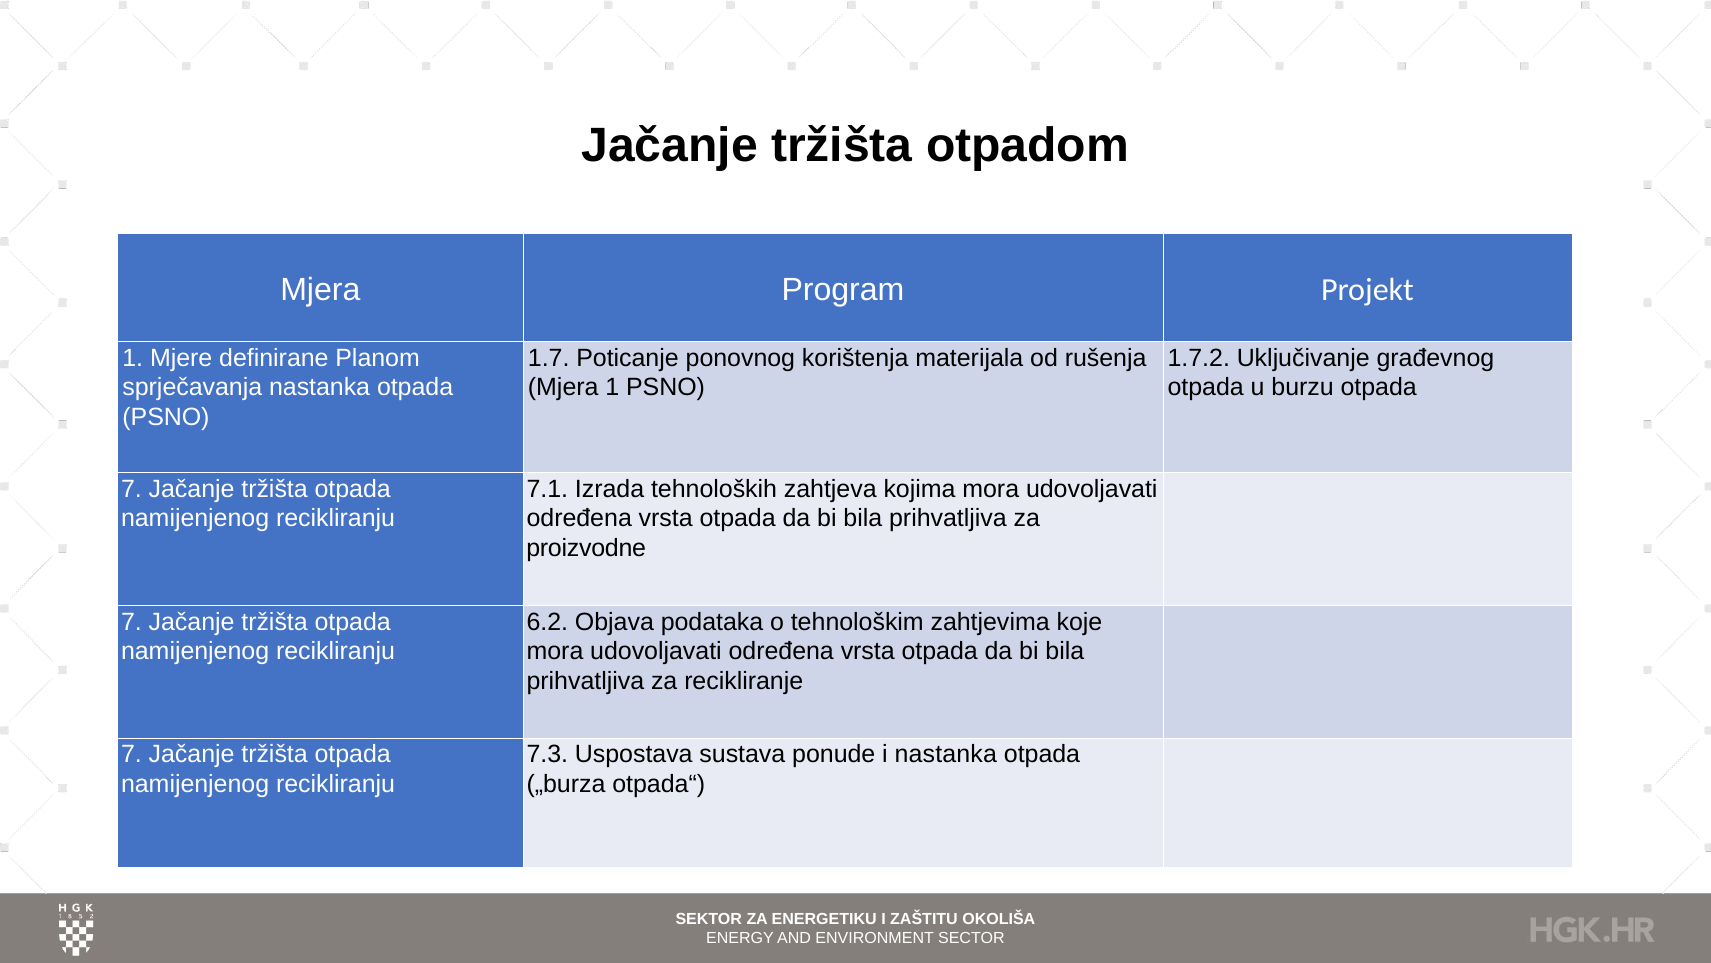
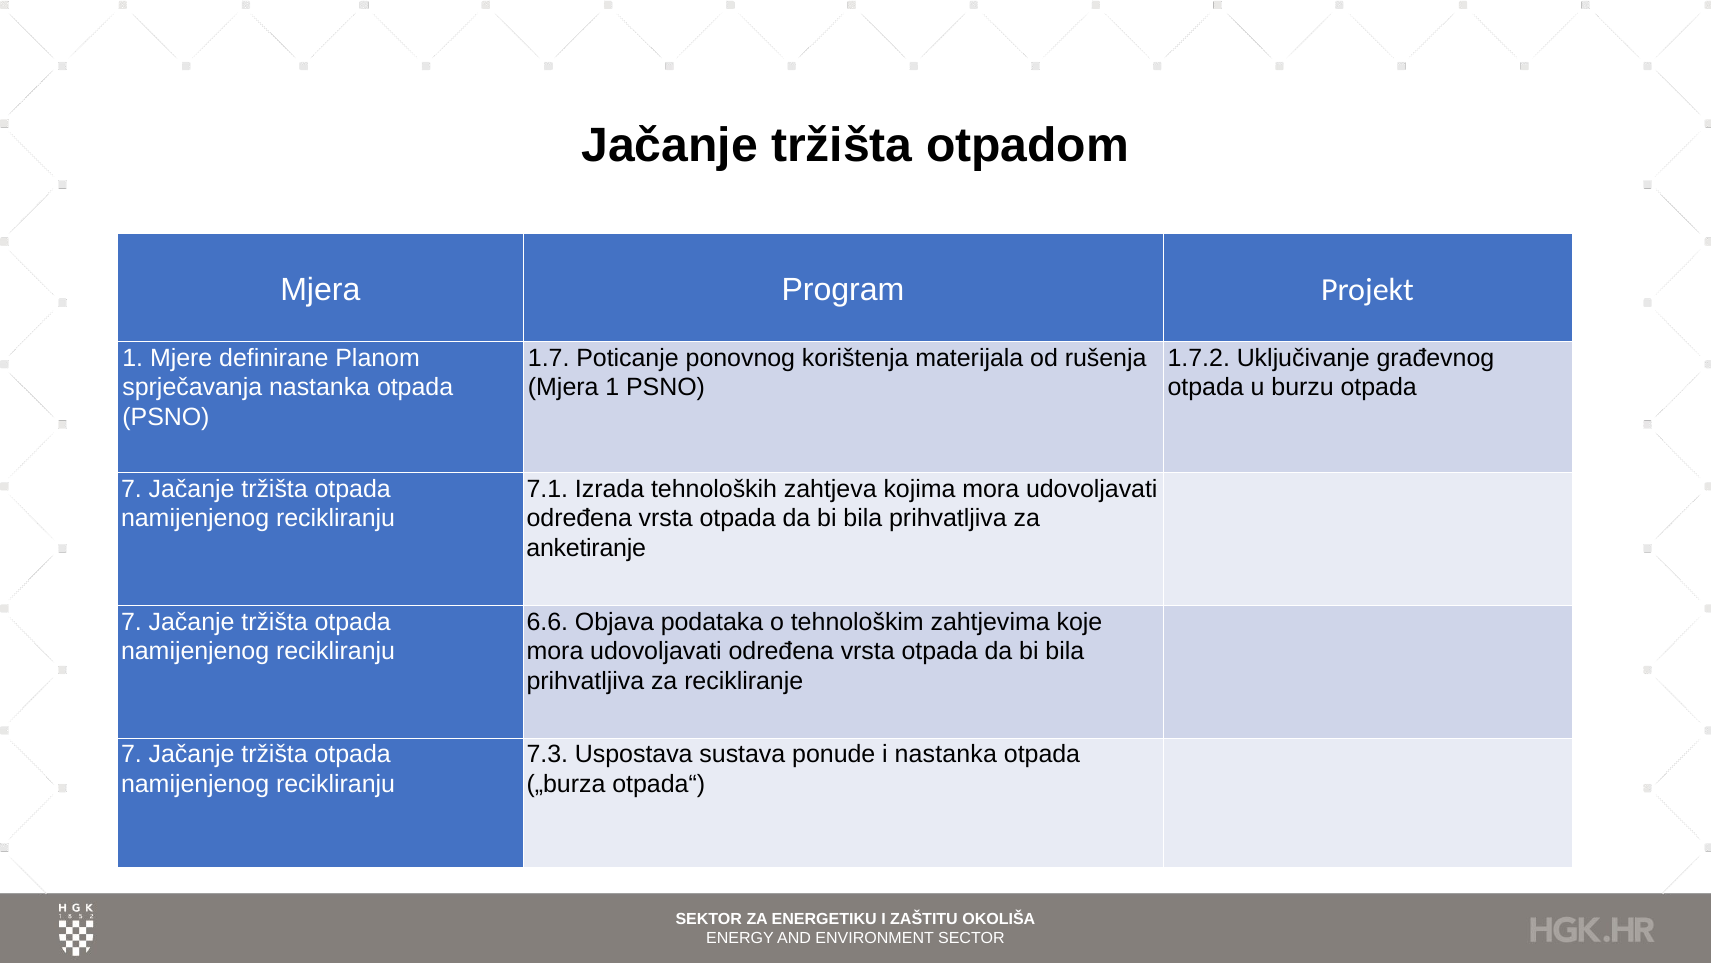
proizvodne: proizvodne -> anketiranje (586, 548)
6.2: 6.2 -> 6.6 (547, 622)
